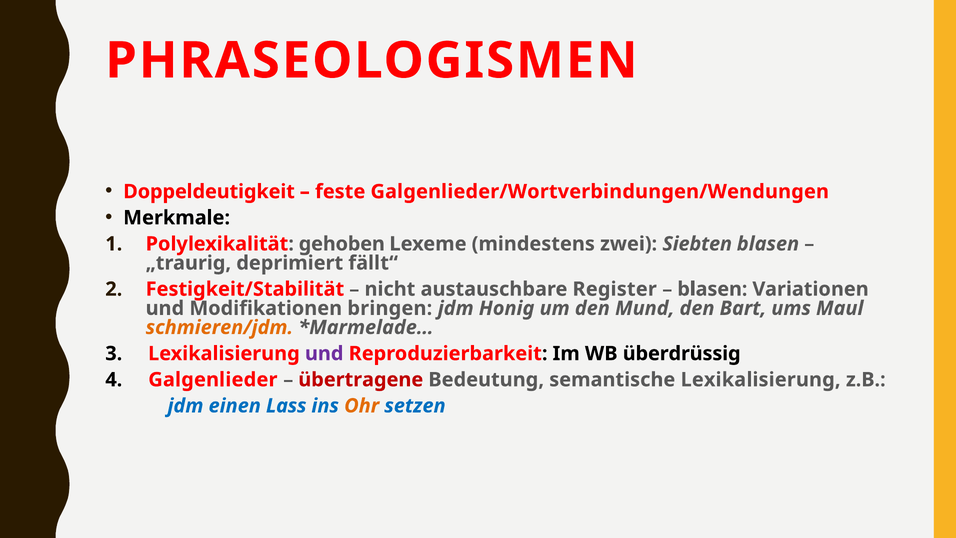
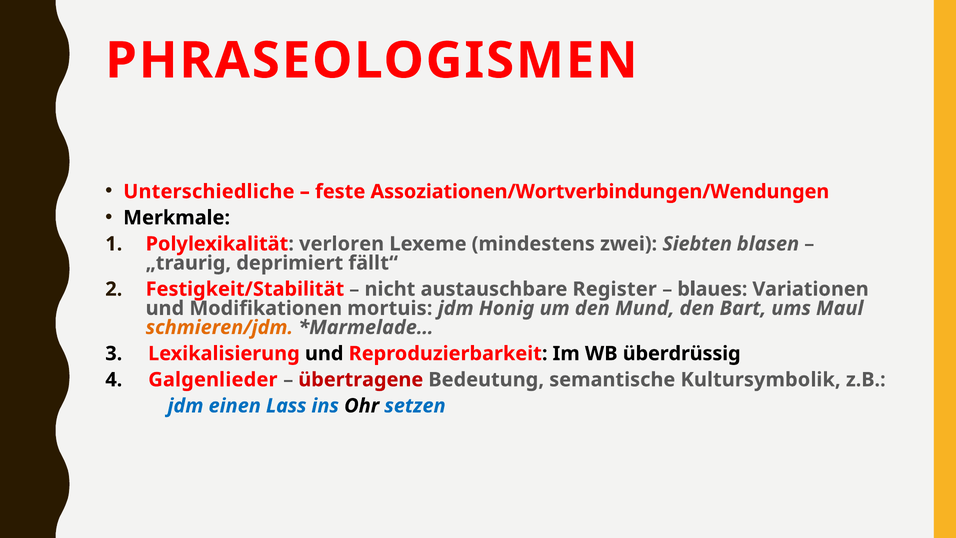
Doppeldeutigkeit: Doppeldeutigkeit -> Unterschiedliche (209, 192)
Galgenlieder/Wortverbindungen/Wendungen: Galgenlieder/Wortverbindungen/Wendungen -> Assoziationen/Wortverbindungen/Wendungen (600, 192)
gehoben: gehoben -> verloren (342, 244)
blasen: blasen -> blaues (712, 289)
bringen: bringen -> mortuis (390, 308)
und colour: purple -> black (324, 353)
semantische Lexikalisierung: Lexikalisierung -> Kultursymbolik (761, 380)
Ohr colour: orange -> black (362, 406)
